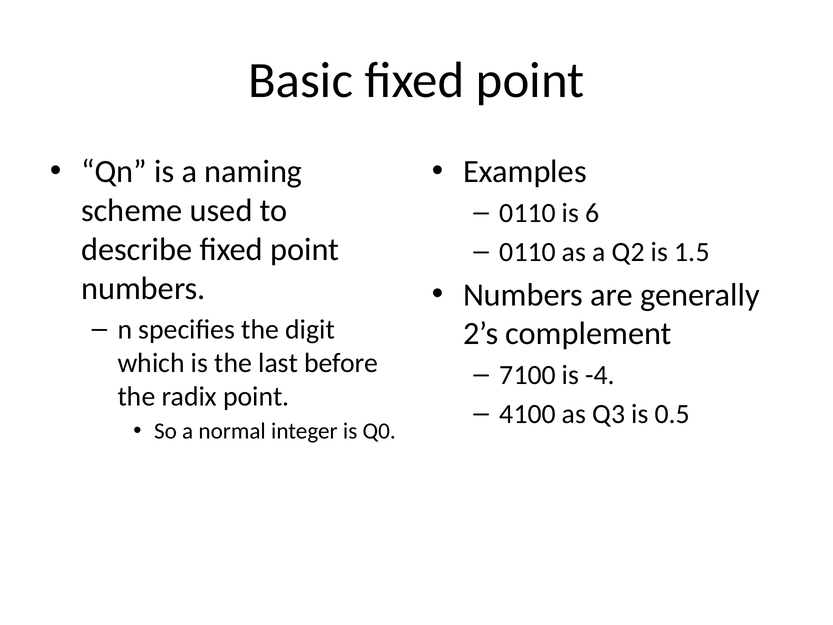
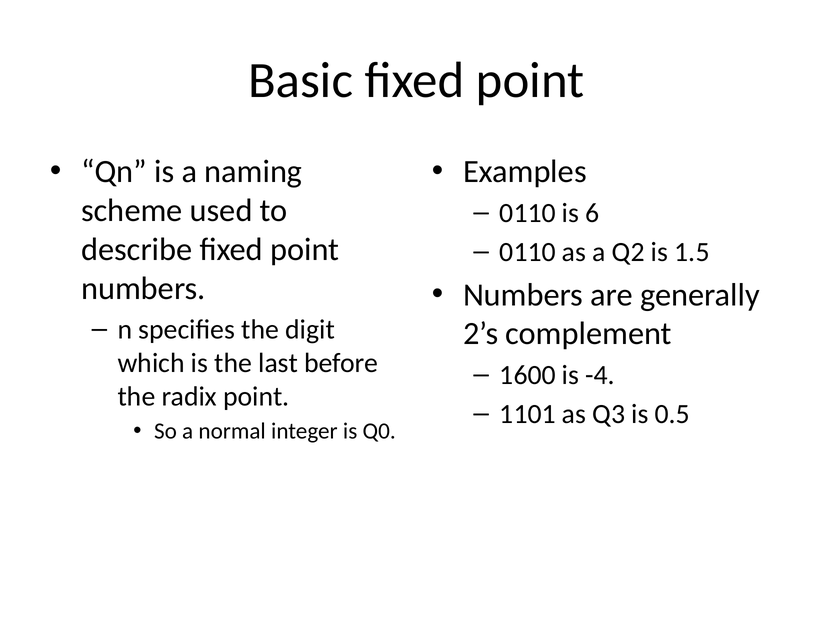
7100: 7100 -> 1600 (528, 375)
4100: 4100 -> 1101 (528, 414)
